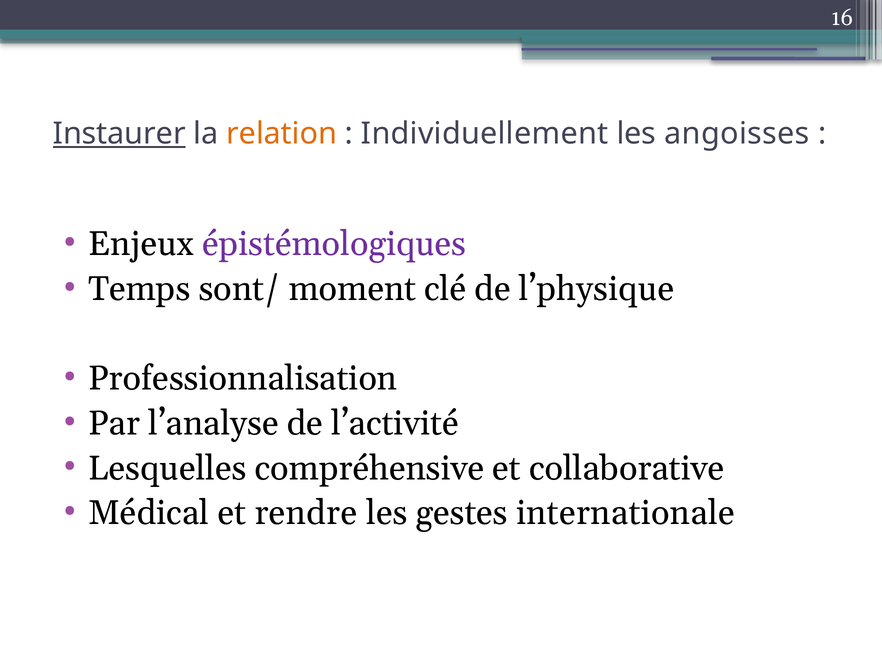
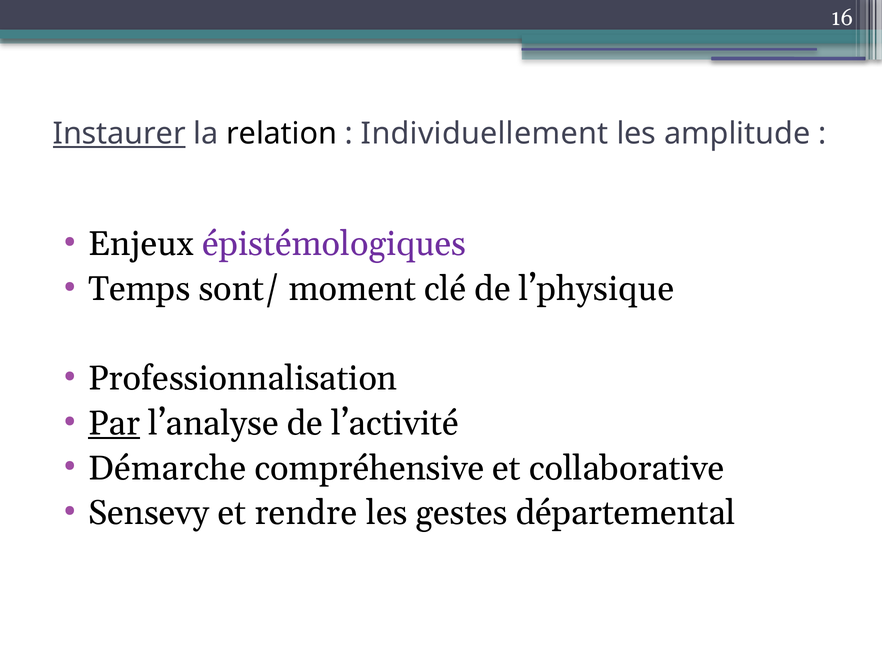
relation colour: orange -> black (282, 134)
angoisses: angoisses -> amplitude (737, 134)
Par underline: none -> present (114, 424)
Lesquelles: Lesquelles -> Démarche (167, 469)
Médical: Médical -> Sensevy (149, 513)
internationale: internationale -> départemental (626, 513)
